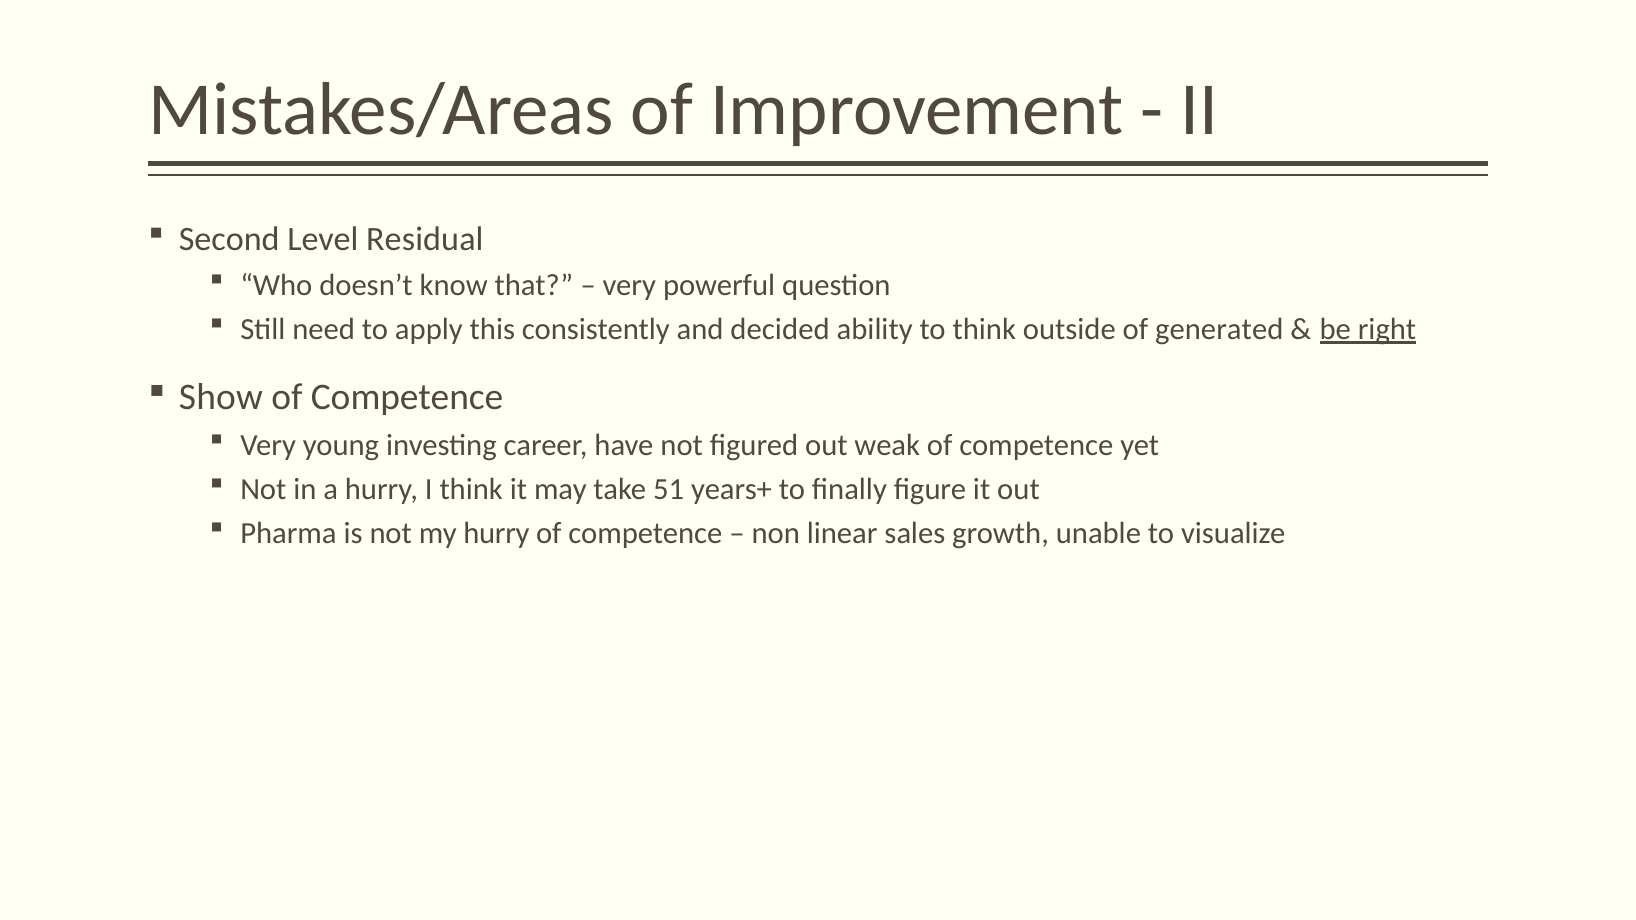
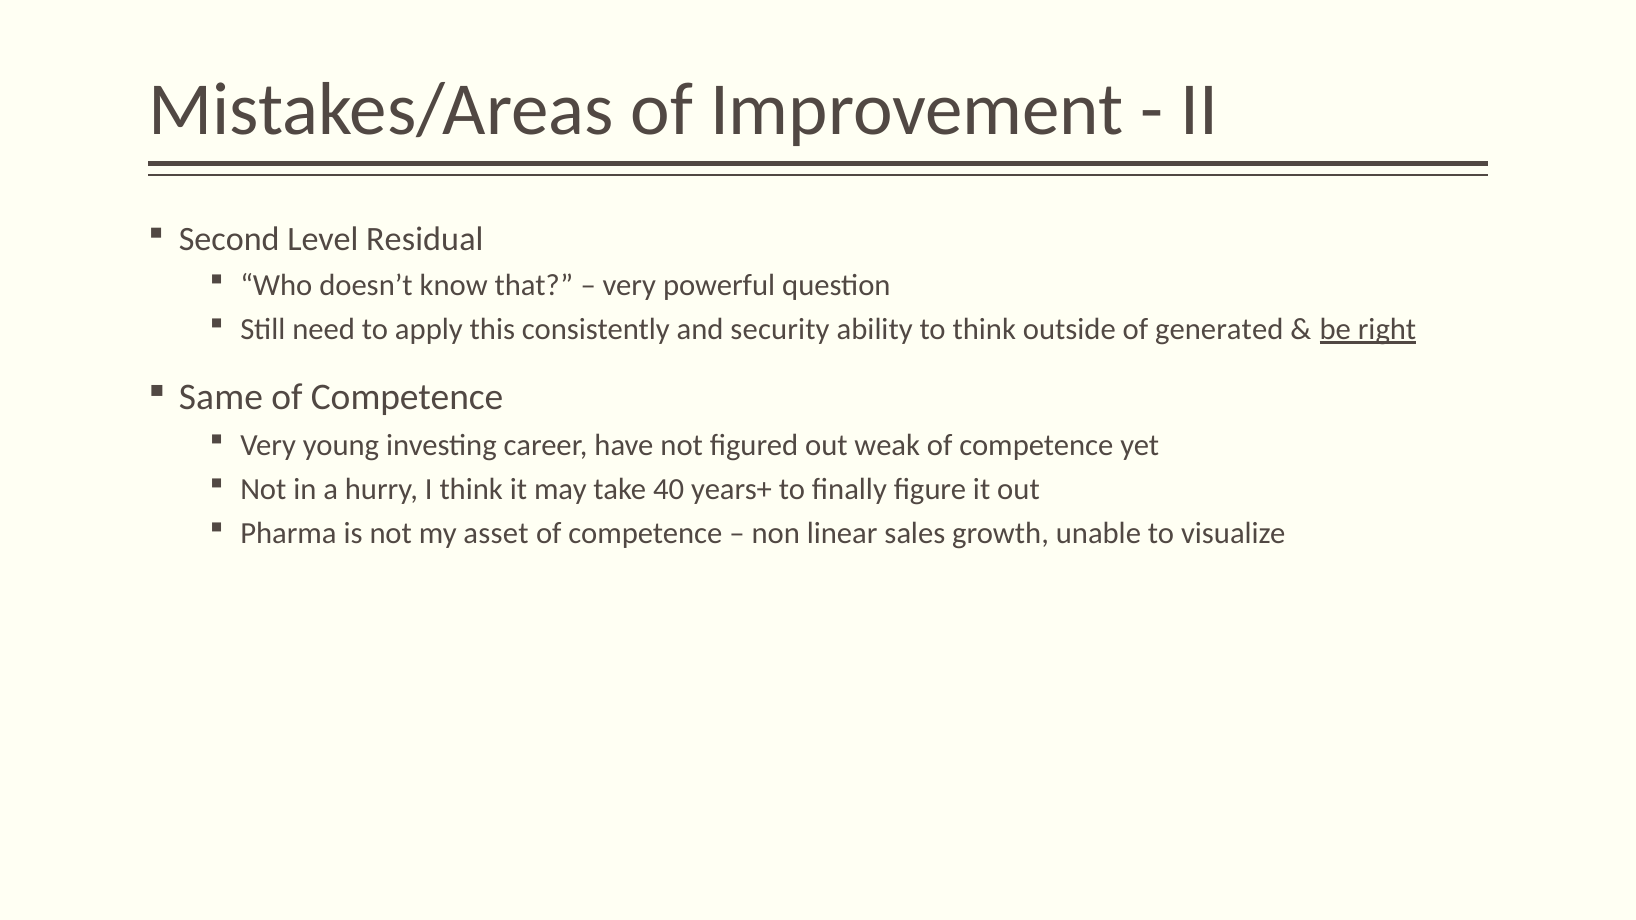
decided: decided -> security (780, 329)
Show: Show -> Same (221, 398)
51: 51 -> 40 (669, 489)
my hurry: hurry -> asset (496, 533)
